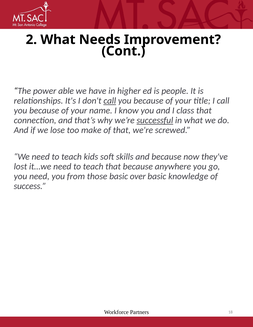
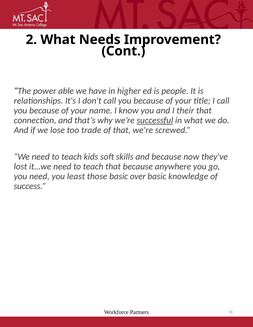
call underline: present -> none (110, 101)
class: class -> their (185, 111)
make: make -> trade (91, 130)
from: from -> least (76, 177)
